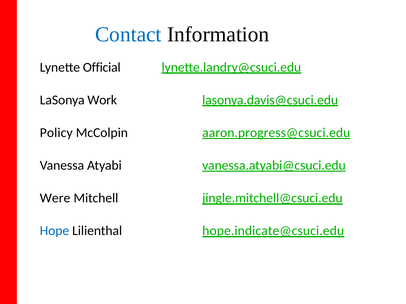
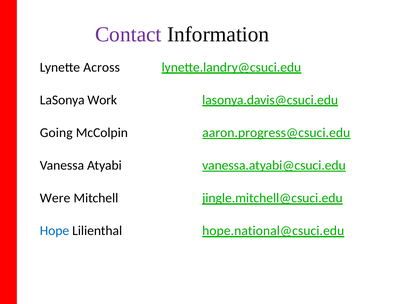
Contact colour: blue -> purple (128, 35)
Official: Official -> Across (102, 67)
Policy: Policy -> Going (56, 133)
hope.indicate@csuci.edu: hope.indicate@csuci.edu -> hope.national@csuci.edu (273, 231)
